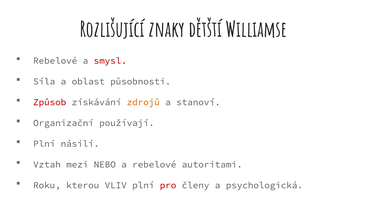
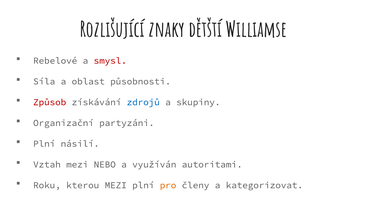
zdrojů colour: orange -> blue (143, 102)
stanoví: stanoví -> skupiny (198, 102)
používají: používají -> partyzáni (127, 123)
a rebelové: rebelové -> využíván (154, 165)
kterou VLIV: VLIV -> MEZI (116, 186)
pro colour: red -> orange (168, 186)
psychologická: psychologická -> kategorizovat (264, 186)
